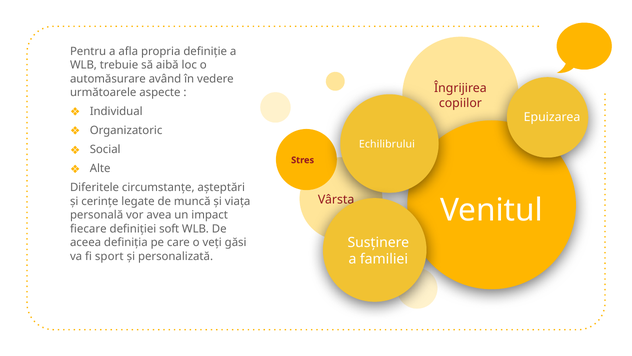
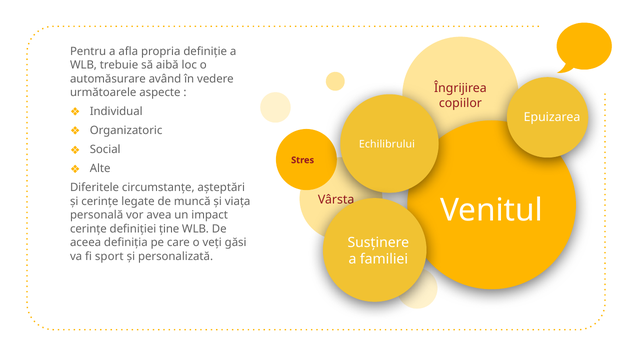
fiecare: fiecare -> cerințe (88, 229)
soft: soft -> ține (169, 229)
